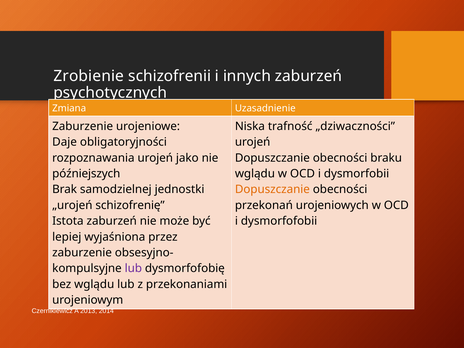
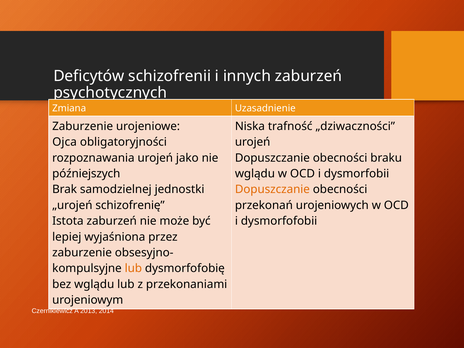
Zrobienie: Zrobienie -> Deficytów (89, 76)
Daje: Daje -> Ojca (65, 142)
lub colour: purple -> orange (133, 268)
